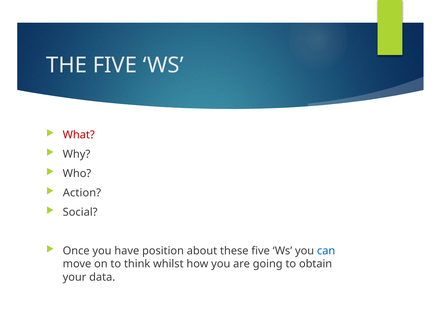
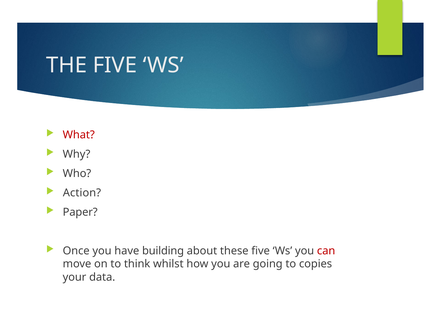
Social: Social -> Paper (80, 213)
position: position -> building (163, 251)
can colour: blue -> red (326, 251)
obtain: obtain -> copies (316, 265)
